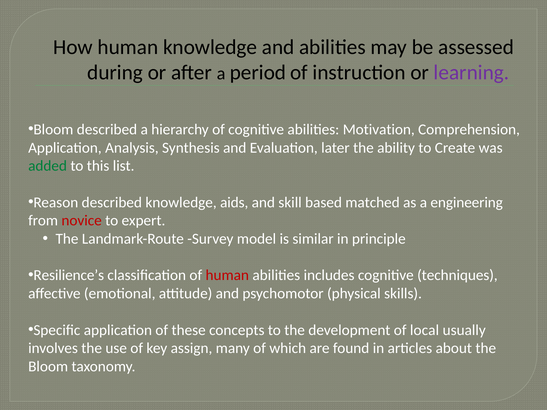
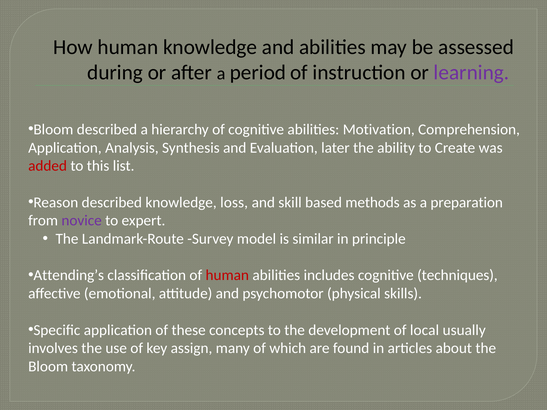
added colour: green -> red (48, 166)
aids: aids -> loss (234, 203)
matched: matched -> methods (373, 203)
engineering: engineering -> preparation (467, 203)
novice colour: red -> purple (82, 221)
Resilience’s: Resilience’s -> Attending’s (69, 275)
